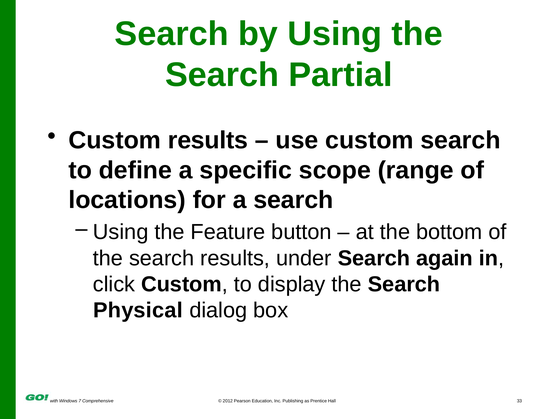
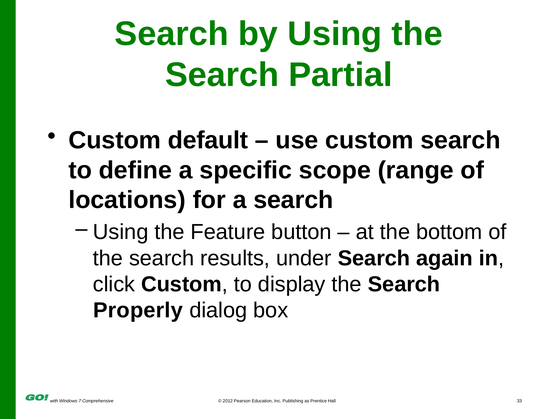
Custom results: results -> default (208, 141)
Physical: Physical -> Properly (138, 311)
